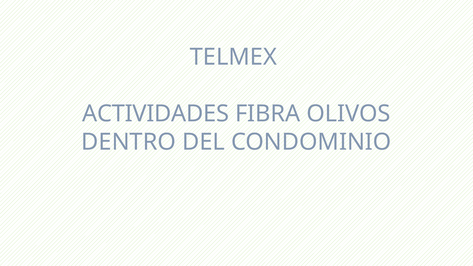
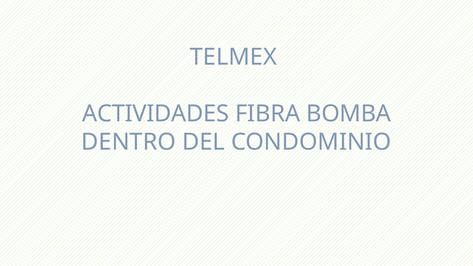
OLIVOS: OLIVOS -> BOMBA (349, 114)
